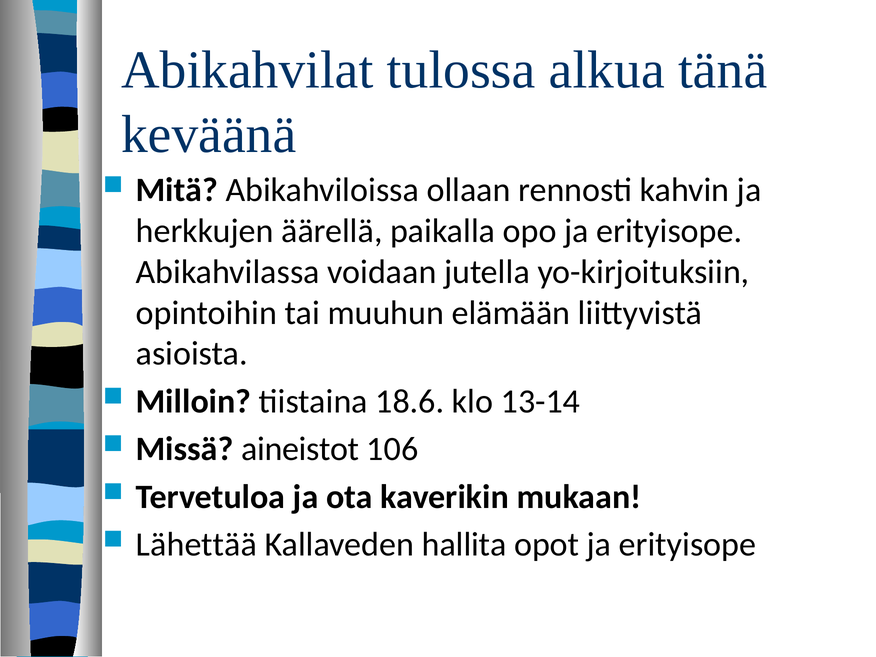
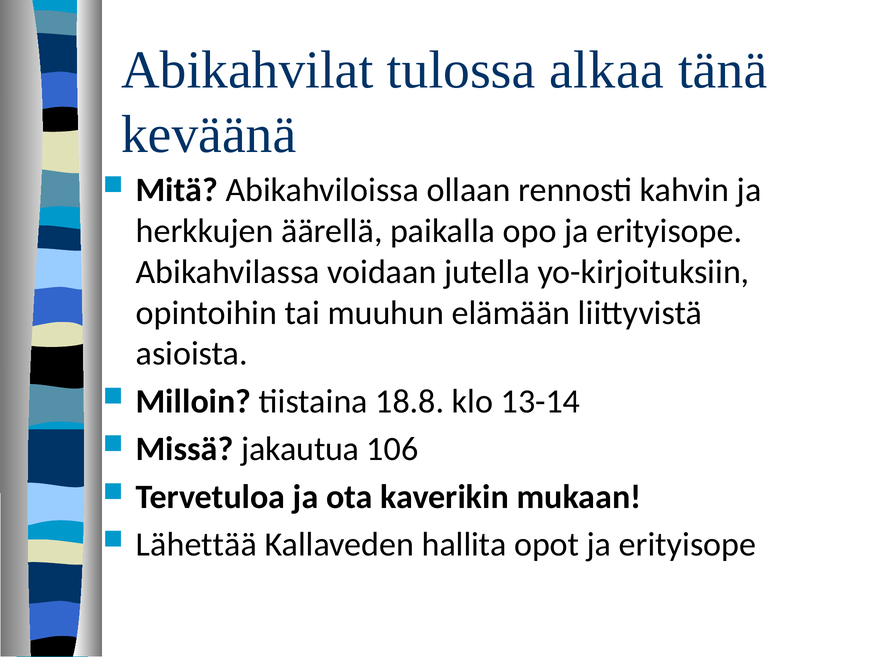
alkua: alkua -> alkaa (607, 70)
18.6: 18.6 -> 18.8 (410, 401)
aineistot: aineistot -> jakautua (300, 449)
